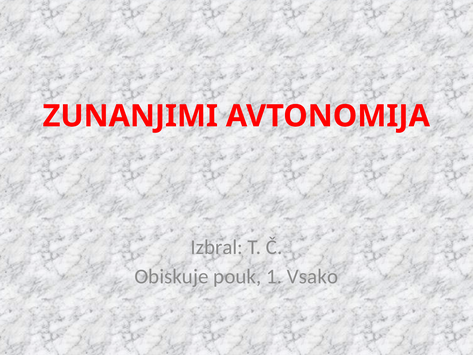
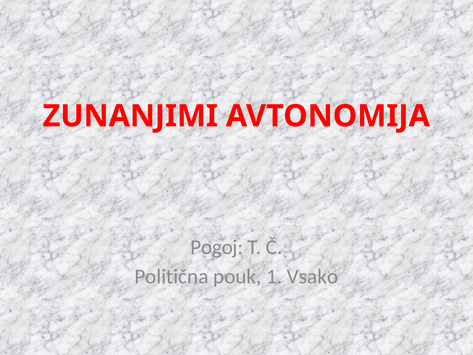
Izbral: Izbral -> Pogoj (217, 247)
Obiskuje: Obiskuje -> Politična (171, 276)
